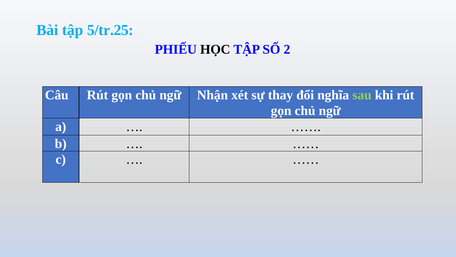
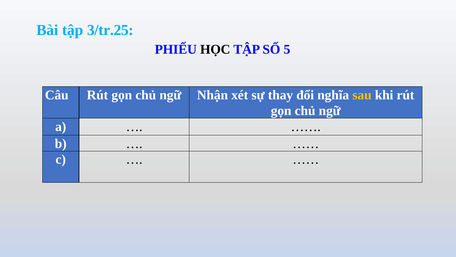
5/tr.25: 5/tr.25 -> 3/tr.25 (110, 30)
2: 2 -> 5 (287, 49)
sau colour: light green -> yellow (362, 95)
